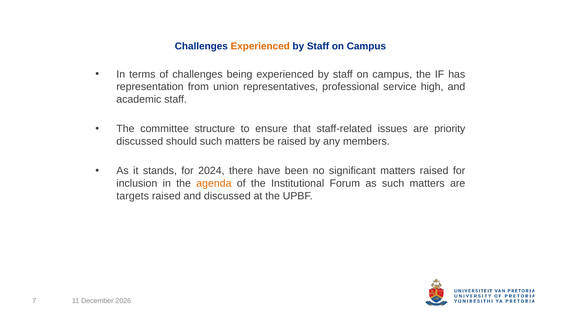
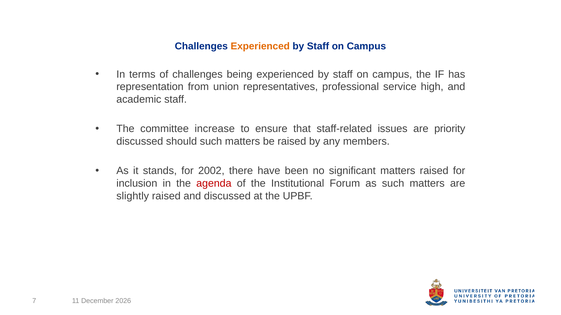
structure: structure -> increase (215, 129)
2024: 2024 -> 2002 (211, 171)
agenda colour: orange -> red (214, 184)
targets: targets -> slightly (133, 196)
